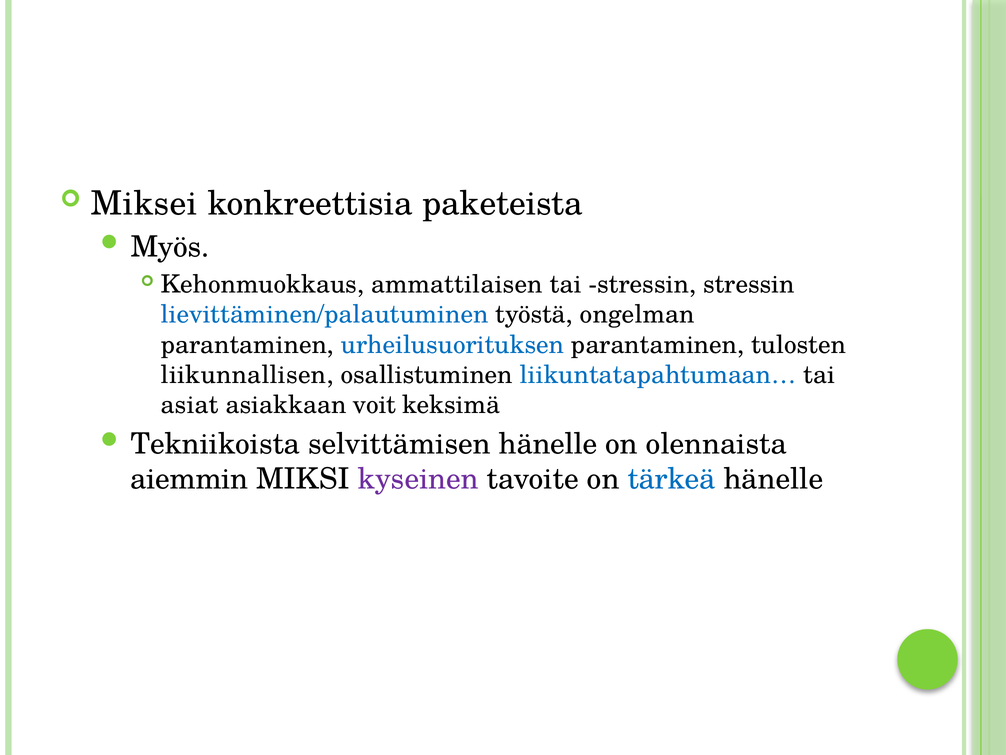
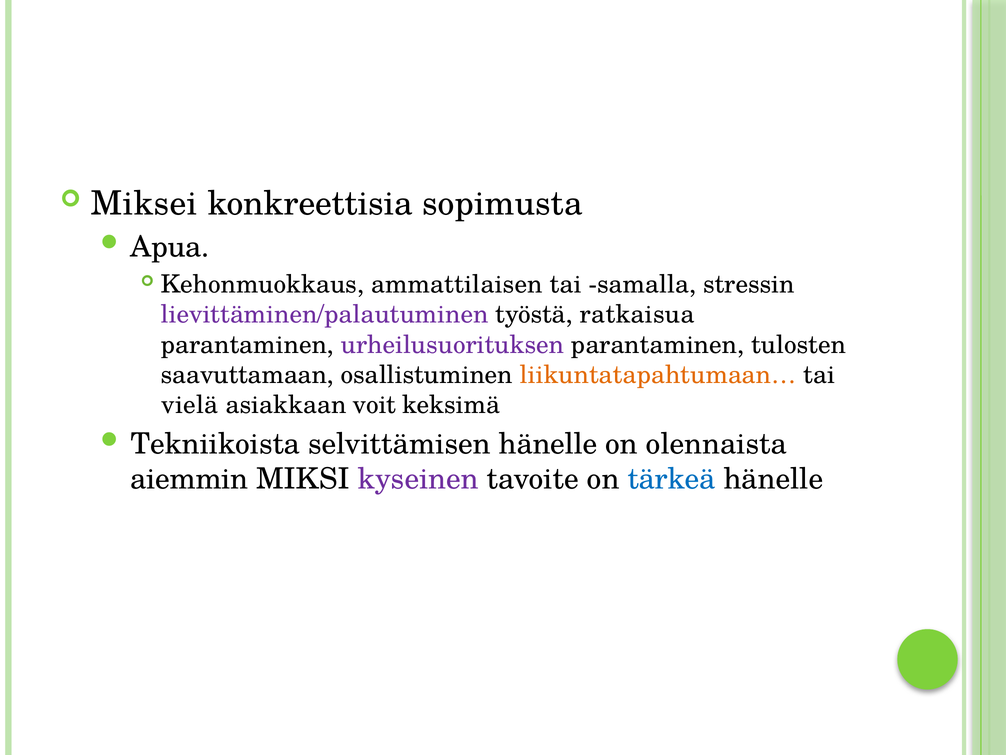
paketeista: paketeista -> sopimusta (502, 203)
Myös: Myös -> Apua (170, 247)
tai stressin: stressin -> samalla (642, 284)
lievittäminen/palautuminen colour: blue -> purple (325, 314)
ongelman: ongelman -> ratkaisua (637, 314)
urheilusuorituksen colour: blue -> purple (452, 345)
liikunnallisen: liikunnallisen -> saavuttamaan (247, 375)
liikuntatapahtumaan… colour: blue -> orange (658, 375)
asiat: asiat -> vielä (190, 405)
